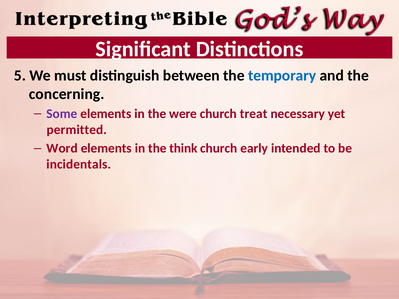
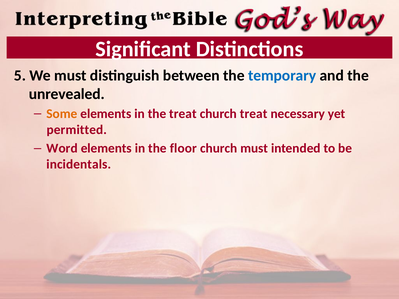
concerning: concerning -> unrevealed (67, 94)
Some colour: purple -> orange (62, 114)
the were: were -> treat (183, 114)
think: think -> floor (183, 148)
church early: early -> must (254, 148)
